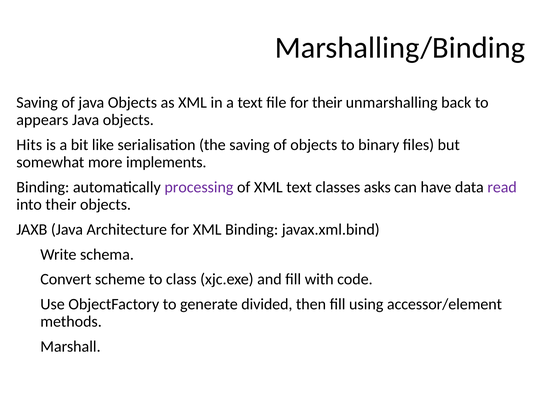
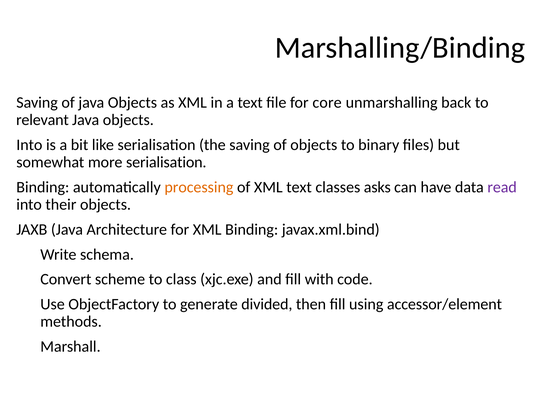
for their: their -> core (327, 103)
appears: appears -> relevant (42, 120)
Hits: Hits -> Into (29, 145)
more implements: implements -> serialisation (166, 162)
processing colour: purple -> orange (199, 187)
